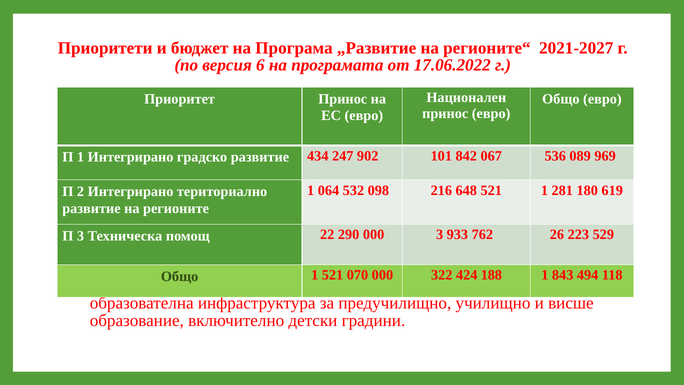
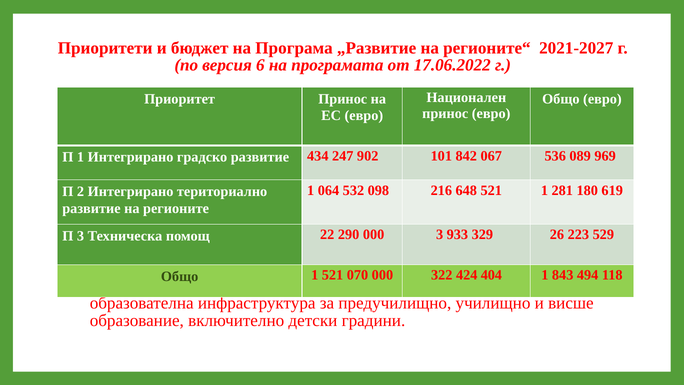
762: 762 -> 329 (482, 235)
188: 188 -> 404 (491, 275)
